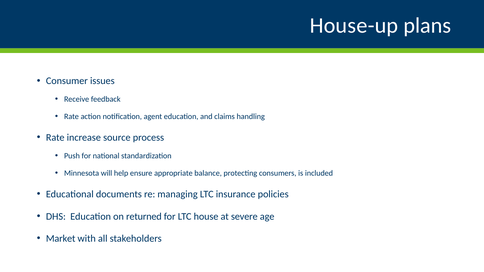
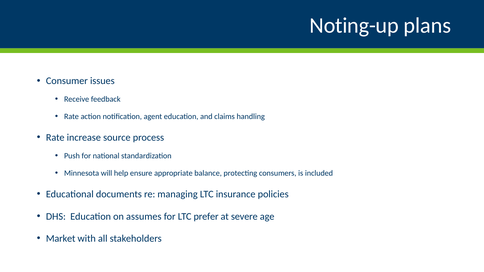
House-up: House-up -> Noting-up (354, 26)
returned: returned -> assumes (144, 217)
house: house -> prefer (206, 217)
